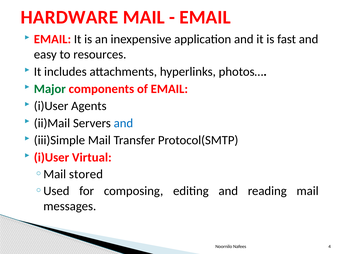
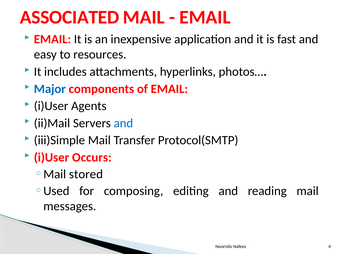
HARDWARE: HARDWARE -> ASSOCIATED (70, 17)
Major colour: green -> blue (50, 89)
Virtual: Virtual -> Occurs (92, 157)
